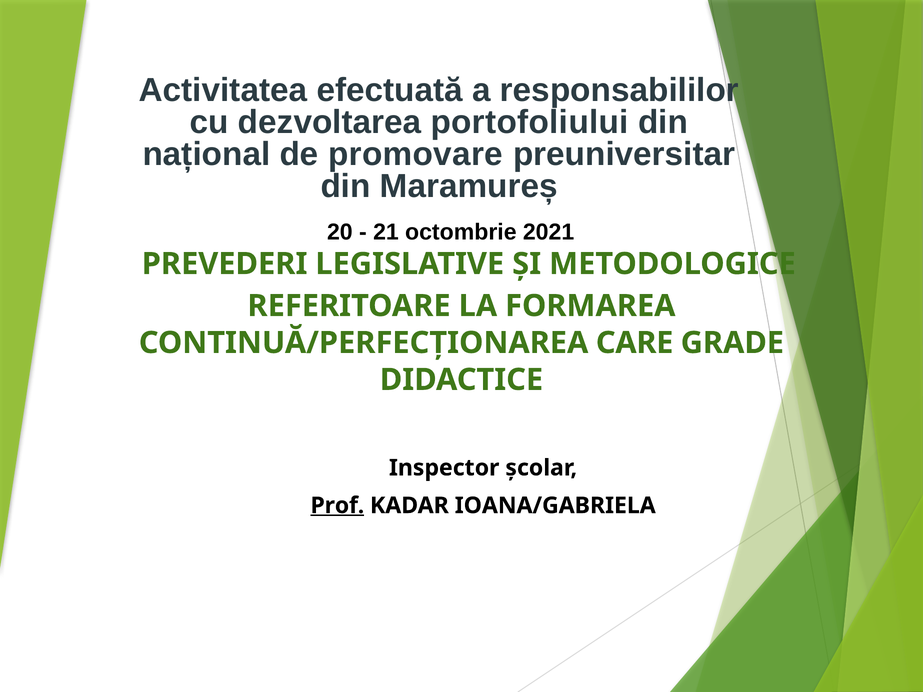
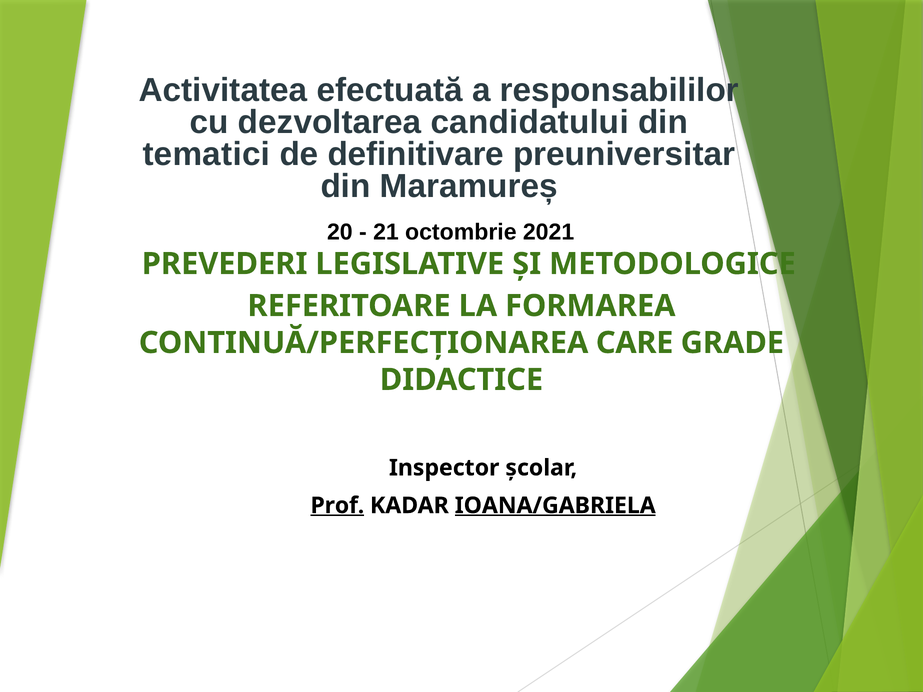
portofoliului: portofoliului -> candidatului (530, 122)
național: național -> tematici (206, 154)
promovare: promovare -> definitivare (416, 154)
IOANA/GABRIELA underline: none -> present (555, 506)
